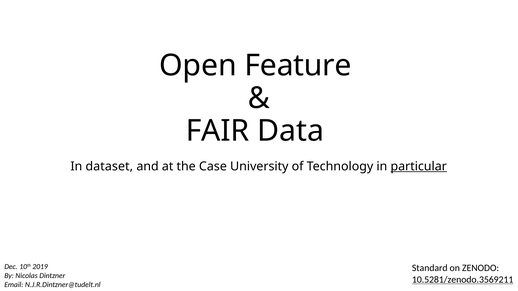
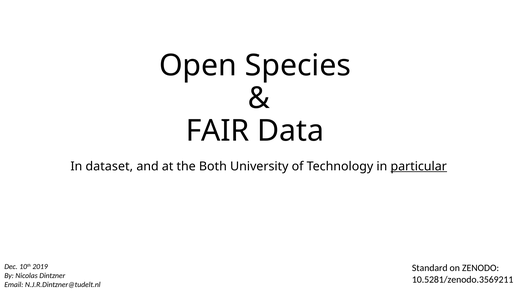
Feature: Feature -> Species (298, 66)
Case: Case -> Both (213, 166)
10.5281/zenodo.3569211 underline: present -> none (463, 280)
